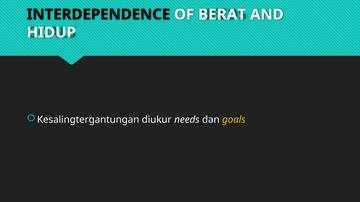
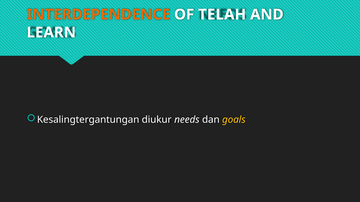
INTERDEPENDENCE colour: black -> orange (98, 15)
BERAT: BERAT -> TELAH (222, 15)
HIDUP: HIDUP -> LEARN (51, 33)
